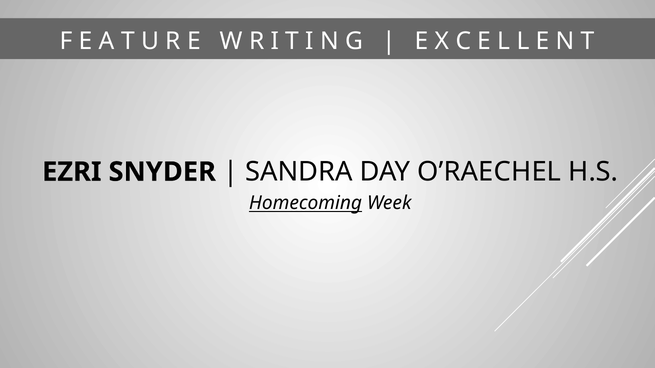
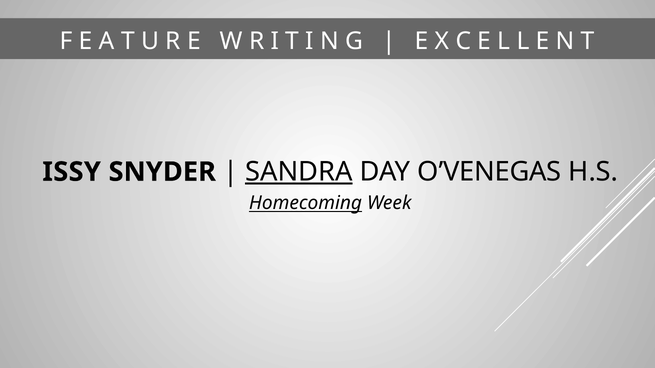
EZRI: EZRI -> ISSY (72, 172)
SANDRA underline: none -> present (299, 172)
O’RAECHEL: O’RAECHEL -> O’VENEGAS (489, 172)
